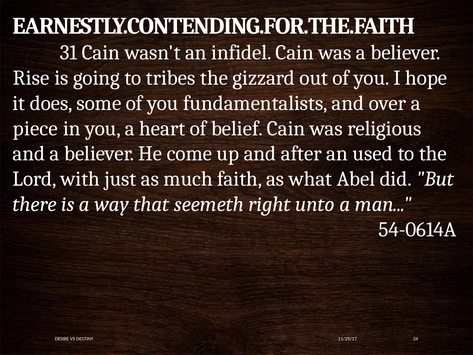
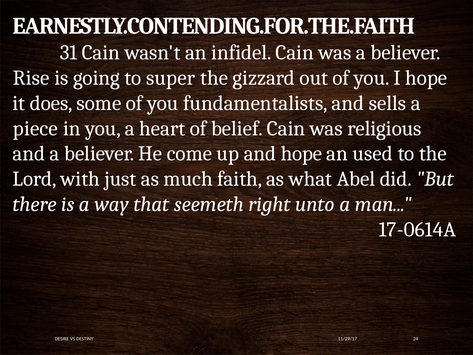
tribes: tribes -> super (171, 78)
over: over -> sells (387, 103)
and after: after -> hope (301, 154)
54-0614A: 54-0614A -> 17-0614A (417, 229)
